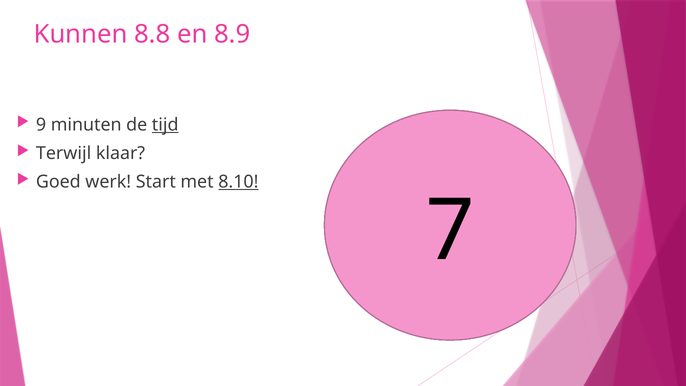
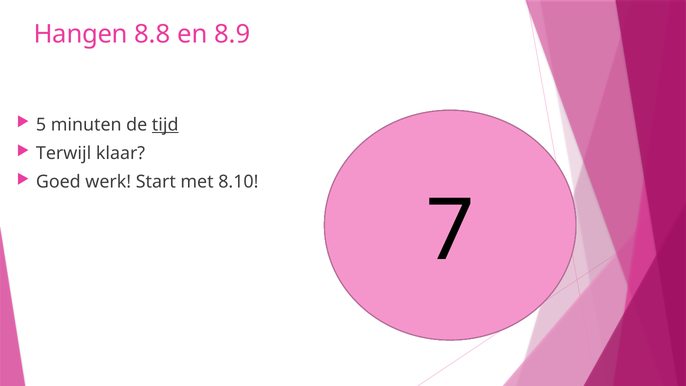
Kunnen: Kunnen -> Hangen (81, 34)
9: 9 -> 5 (41, 125)
8.10 underline: present -> none (238, 182)
